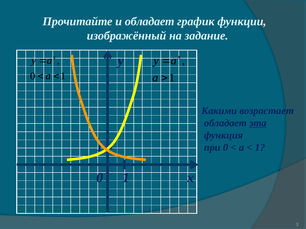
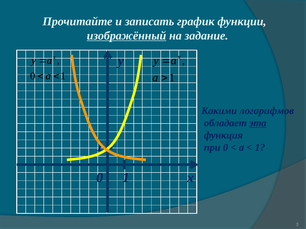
и обладает: обладает -> записать (150, 21)
изображённый underline: none -> present (127, 36)
возрастает: возрастает -> логарифмов (267, 111)
